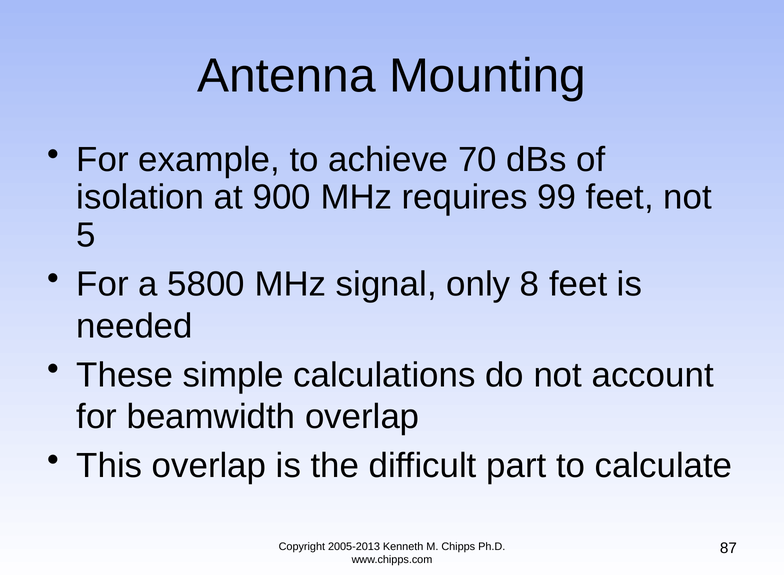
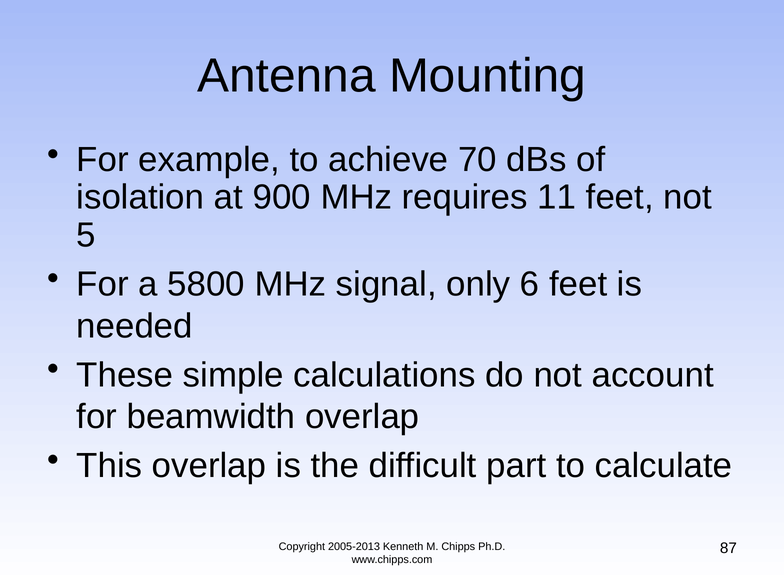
99: 99 -> 11 (557, 197)
8: 8 -> 6 (530, 284)
